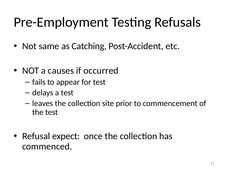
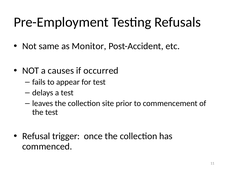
Catching: Catching -> Monitor (89, 46)
expect: expect -> trigger (66, 136)
